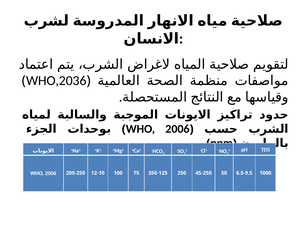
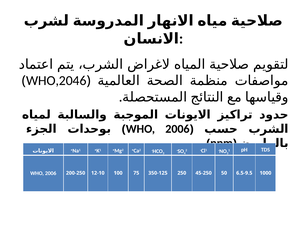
WHO,2036: WHO,2036 -> WHO,2046 (56, 81)
